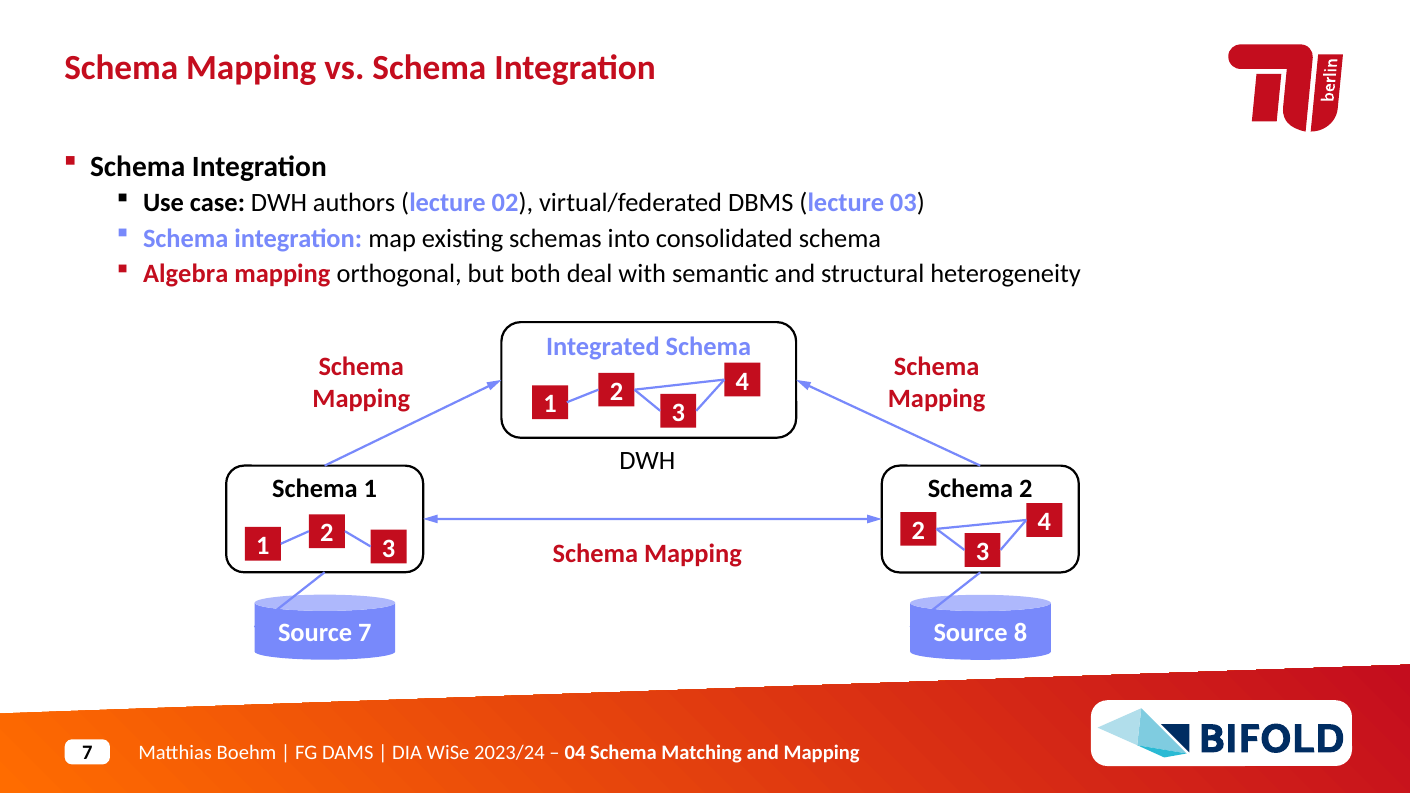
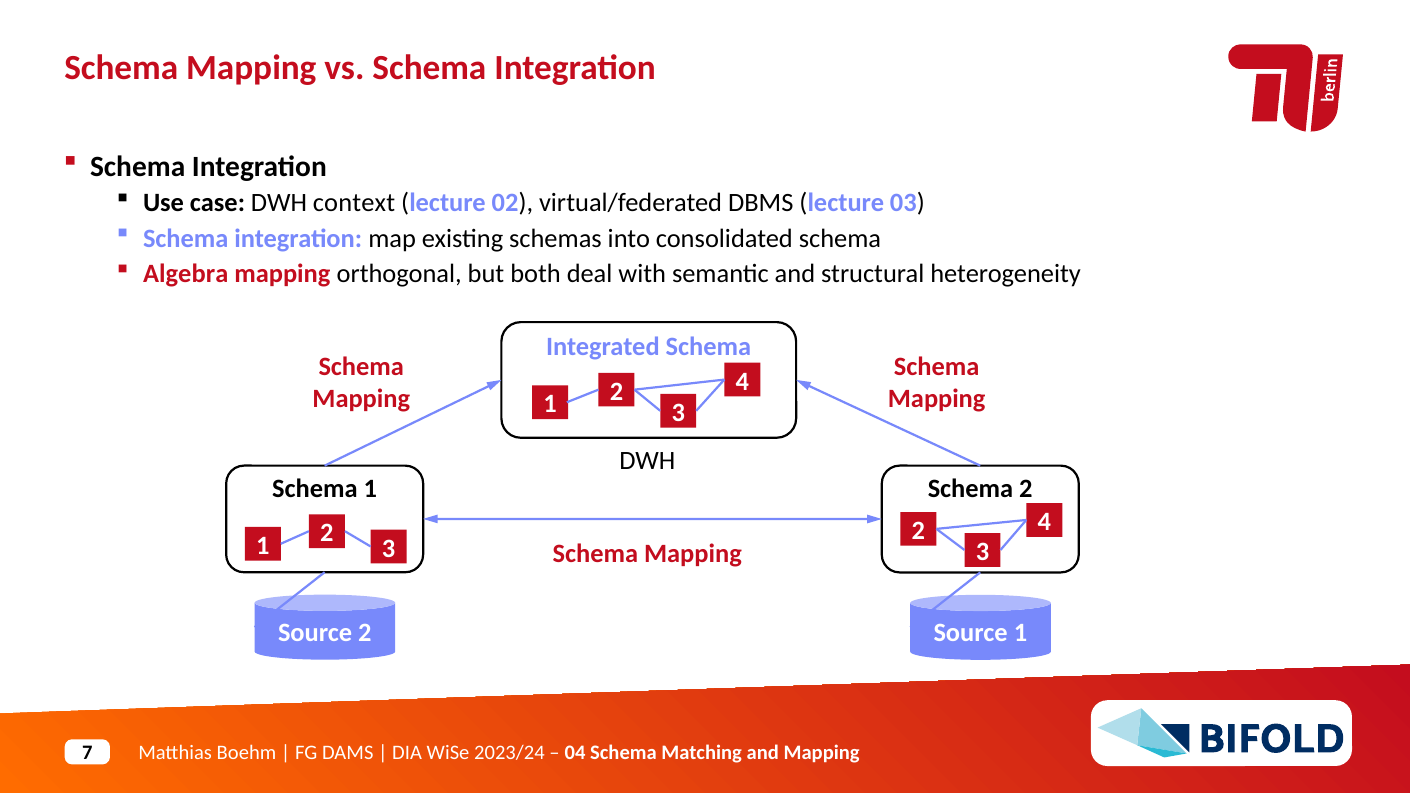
authors: authors -> context (354, 203)
Source 7: 7 -> 2 (365, 633)
Source 8: 8 -> 1 (1020, 633)
